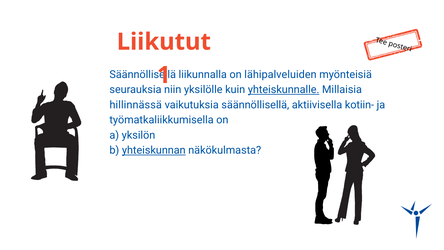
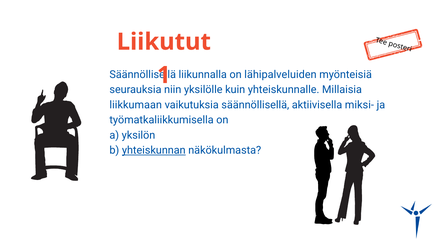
yhteiskunnalle underline: present -> none (284, 90)
hillinnässä: hillinnässä -> liikkumaan (136, 105)
kotiin-: kotiin- -> miksi- (359, 105)
